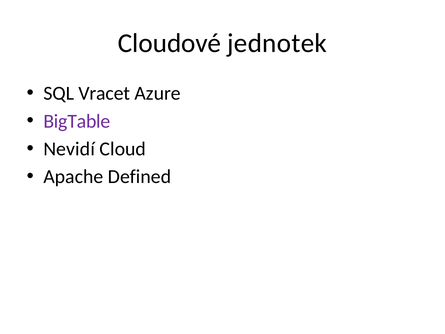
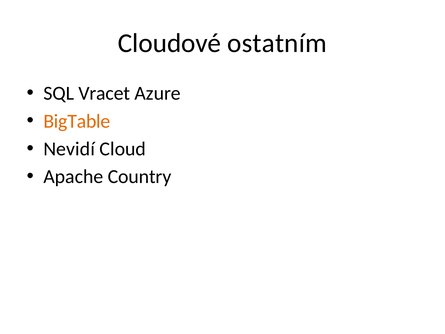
jednotek: jednotek -> ostatním (277, 43)
BigTable colour: purple -> orange (77, 121)
Defined: Defined -> Country (140, 176)
